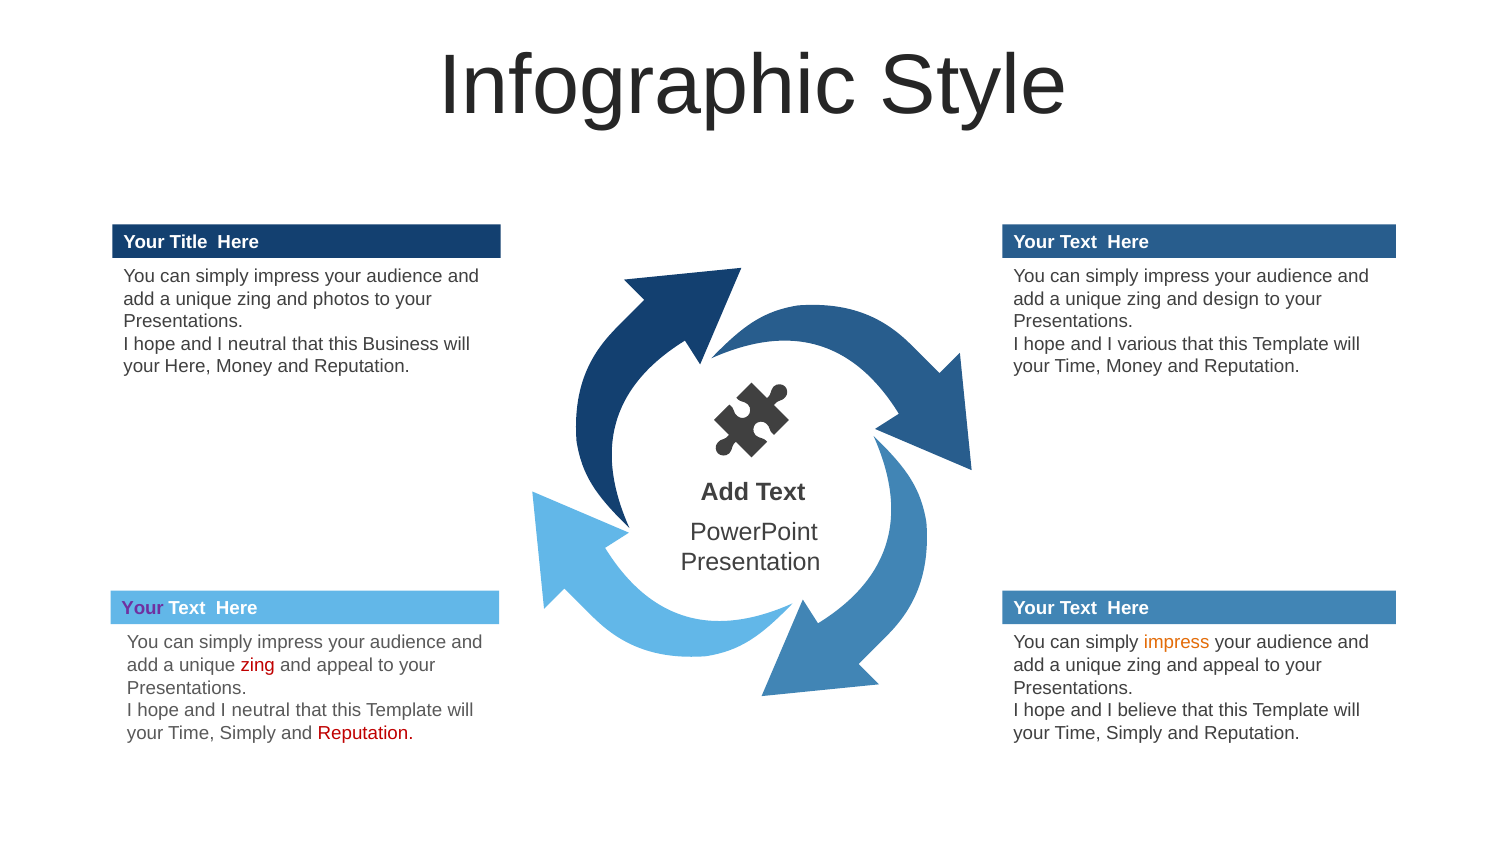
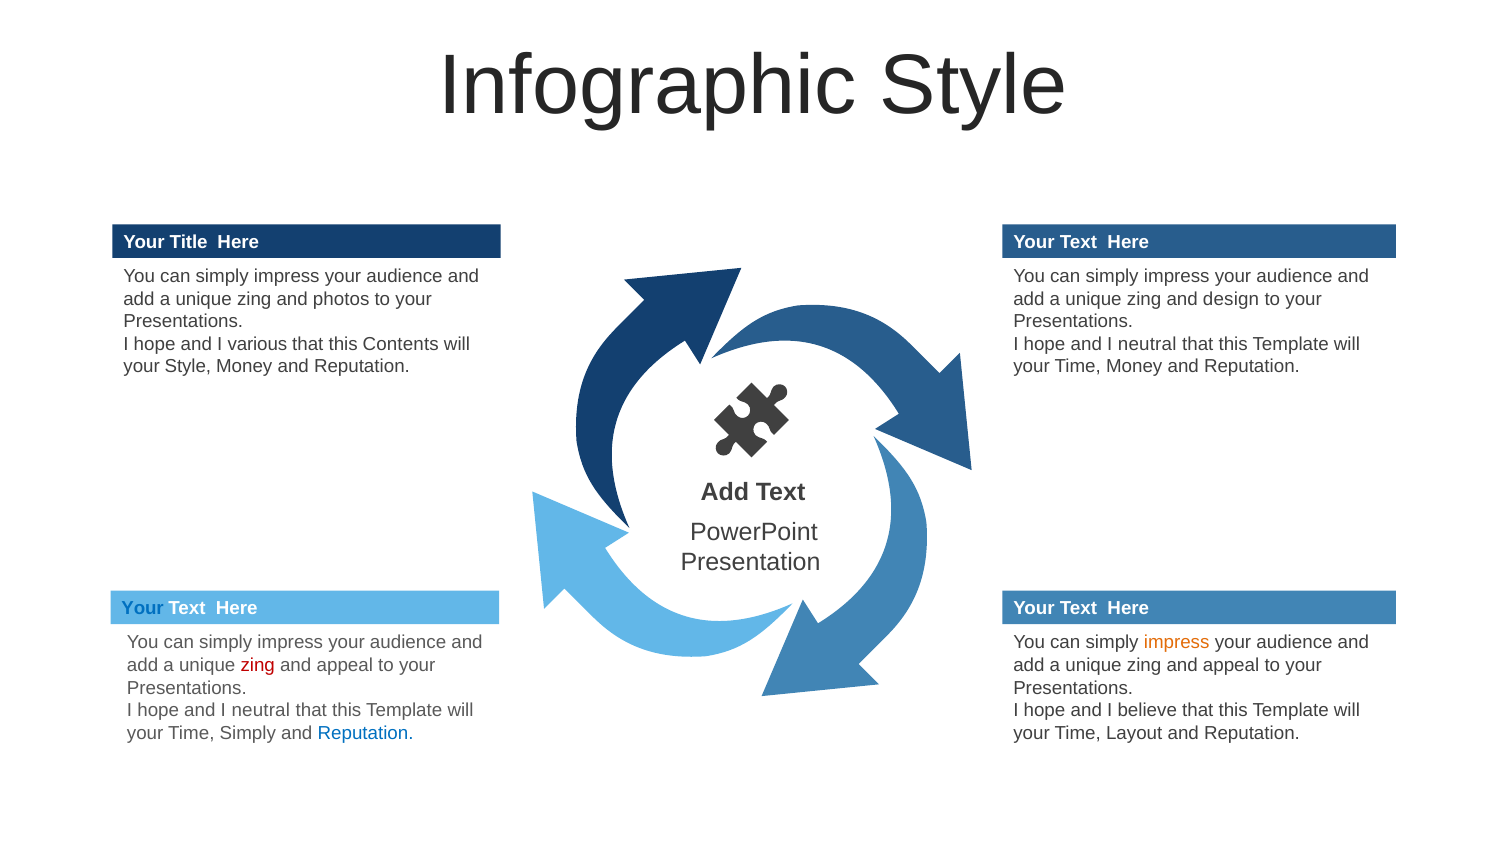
neutral: neutral -> various (257, 344)
Business: Business -> Contents (401, 344)
various: various -> neutral (1147, 344)
your Here: Here -> Style (188, 367)
Your colour: purple -> blue (143, 609)
Reputation colour: red -> blue (366, 733)
Simply: Simply -> Layout (1134, 733)
